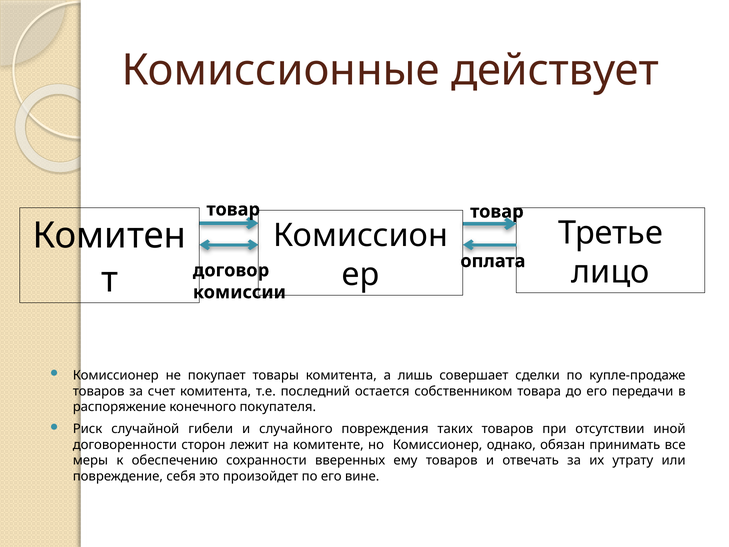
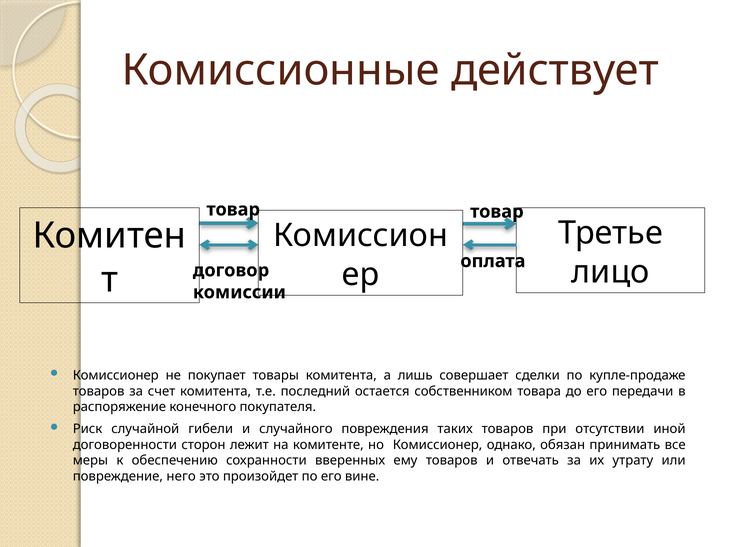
себя: себя -> него (181, 476)
